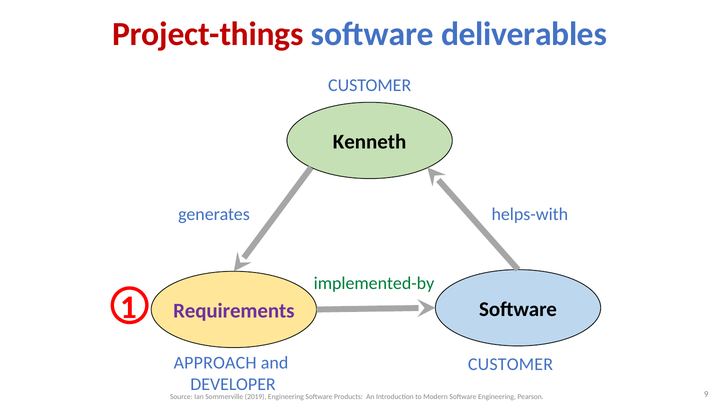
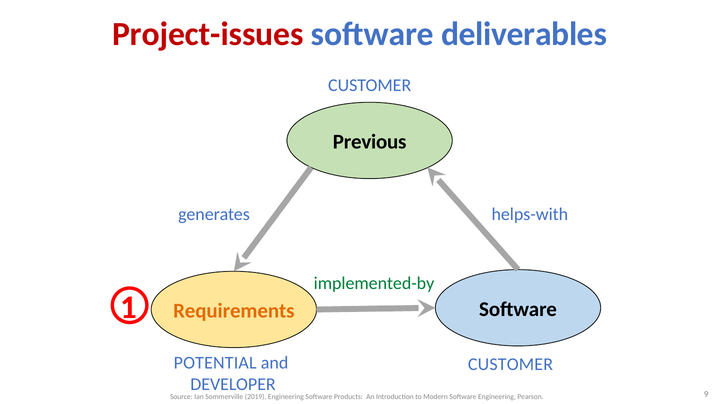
Project-things: Project-things -> Project-issues (208, 34)
Kenneth: Kenneth -> Previous (370, 142)
Requirements colour: purple -> orange (234, 311)
APPROACH: APPROACH -> POTENTIAL (215, 363)
